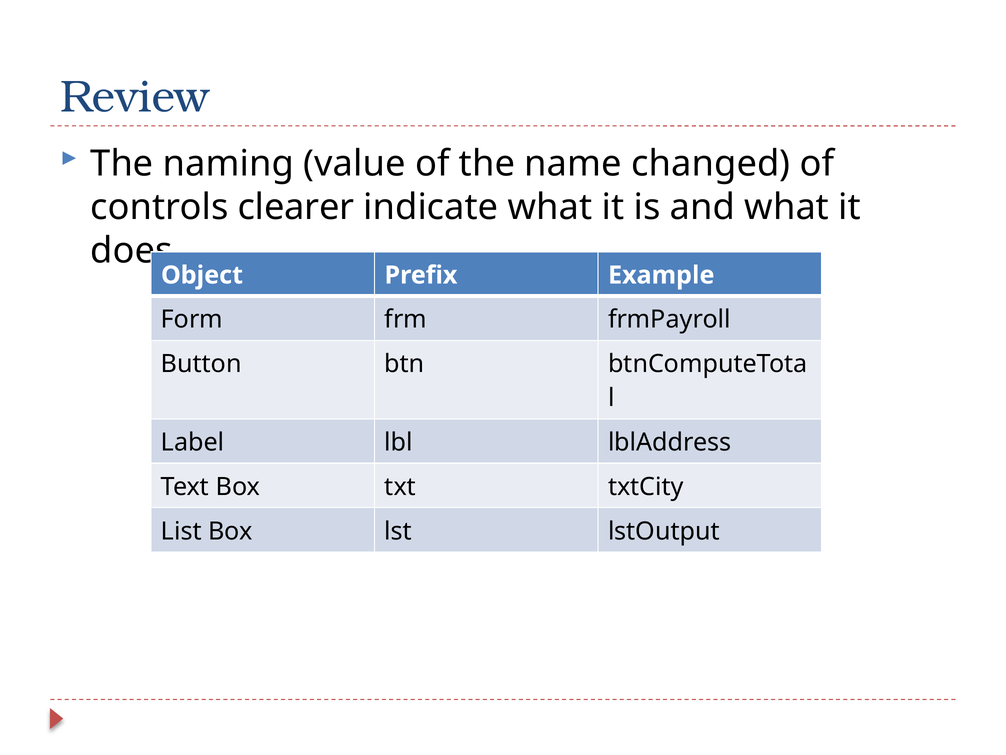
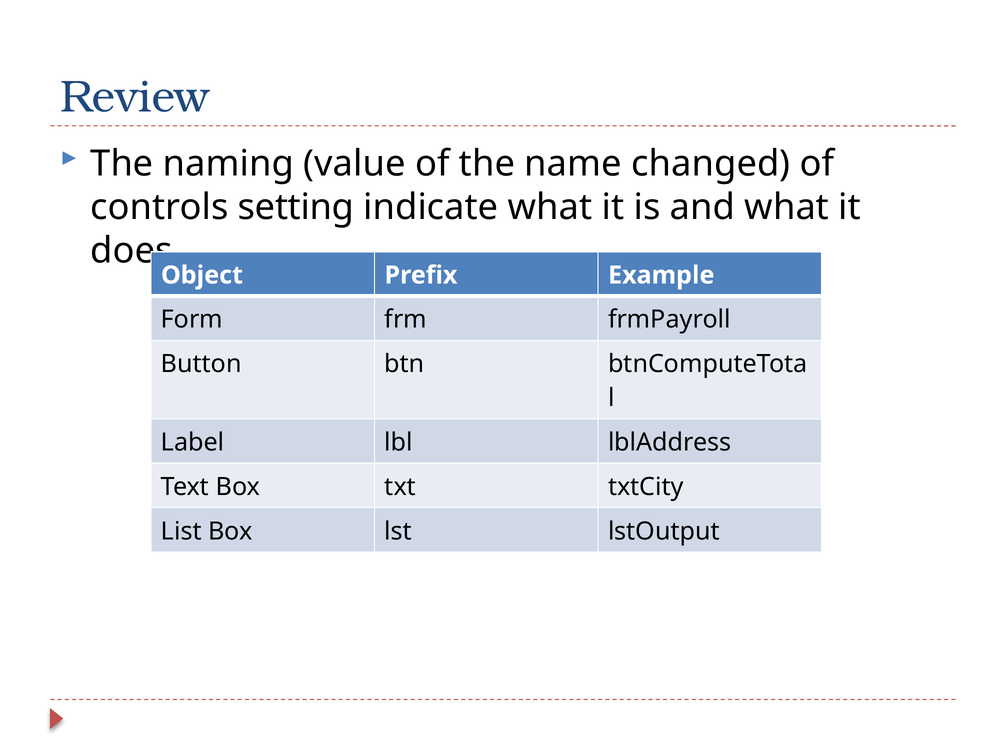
clearer: clearer -> setting (296, 207)
